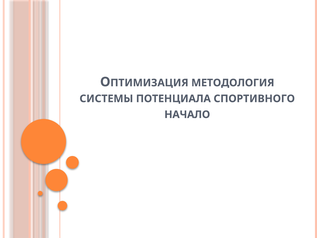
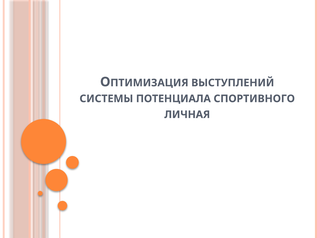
МЕТОДОЛОГИЯ: МЕТОДОЛОГИЯ -> ВЫСТУПЛЕНИЙ (233, 83)
НАЧАЛО: НАЧАЛО -> ЛИЧНАЯ (187, 114)
